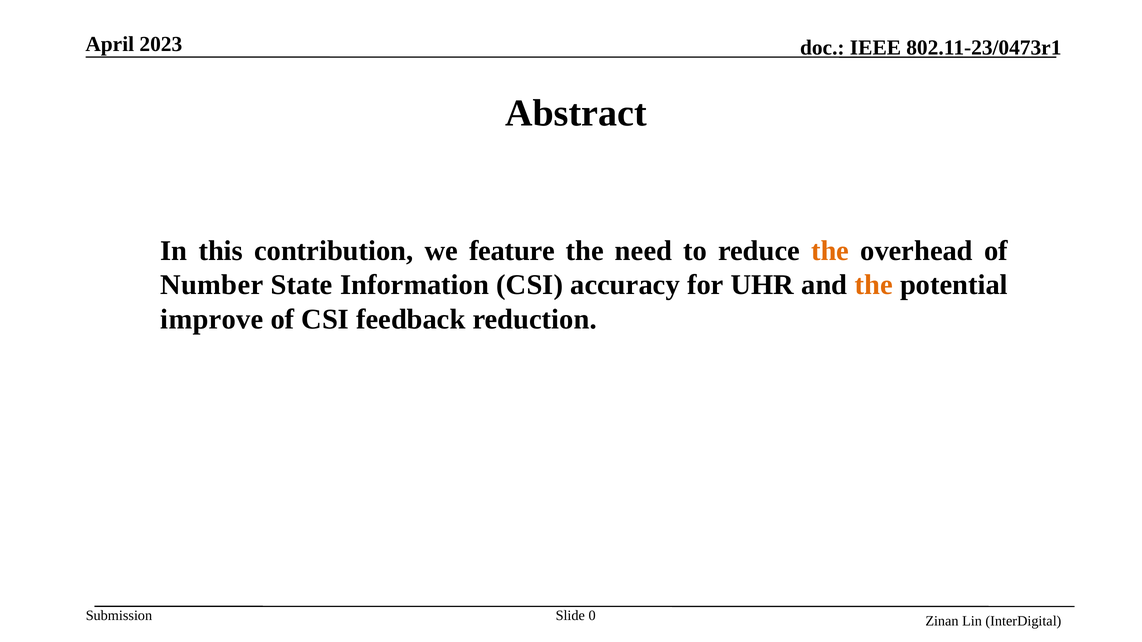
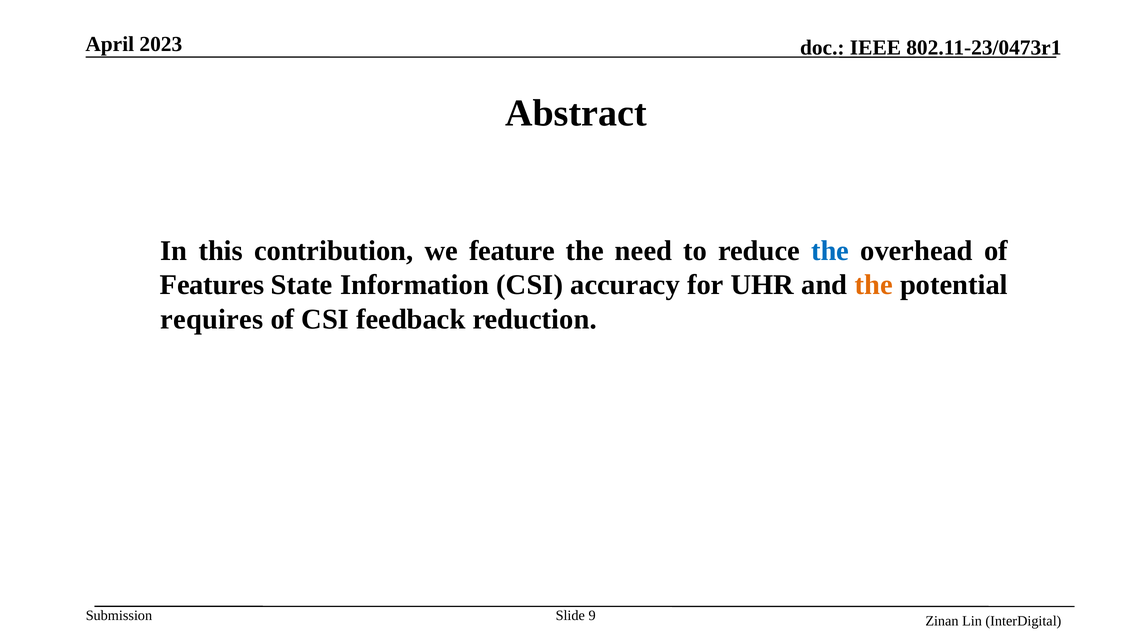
the colour: orange -> blue (830, 251)
Number: Number -> Features (212, 285)
improve: improve -> requires (212, 319)
0: 0 -> 9 (592, 616)
